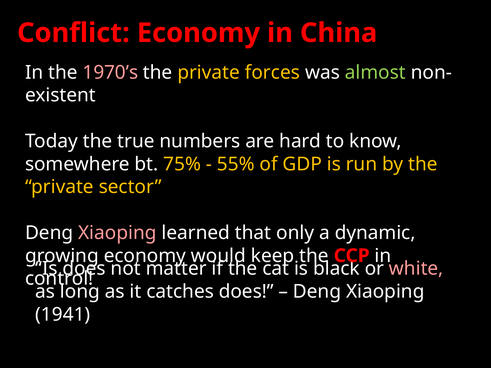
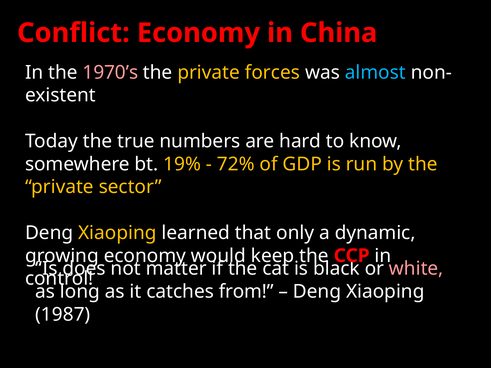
almost colour: light green -> light blue (375, 72)
75%: 75% -> 19% (182, 164)
55%: 55% -> 72% (236, 164)
Xiaoping colour: pink -> yellow (117, 233)
catches does: does -> from (246, 292)
1941: 1941 -> 1987 (63, 315)
